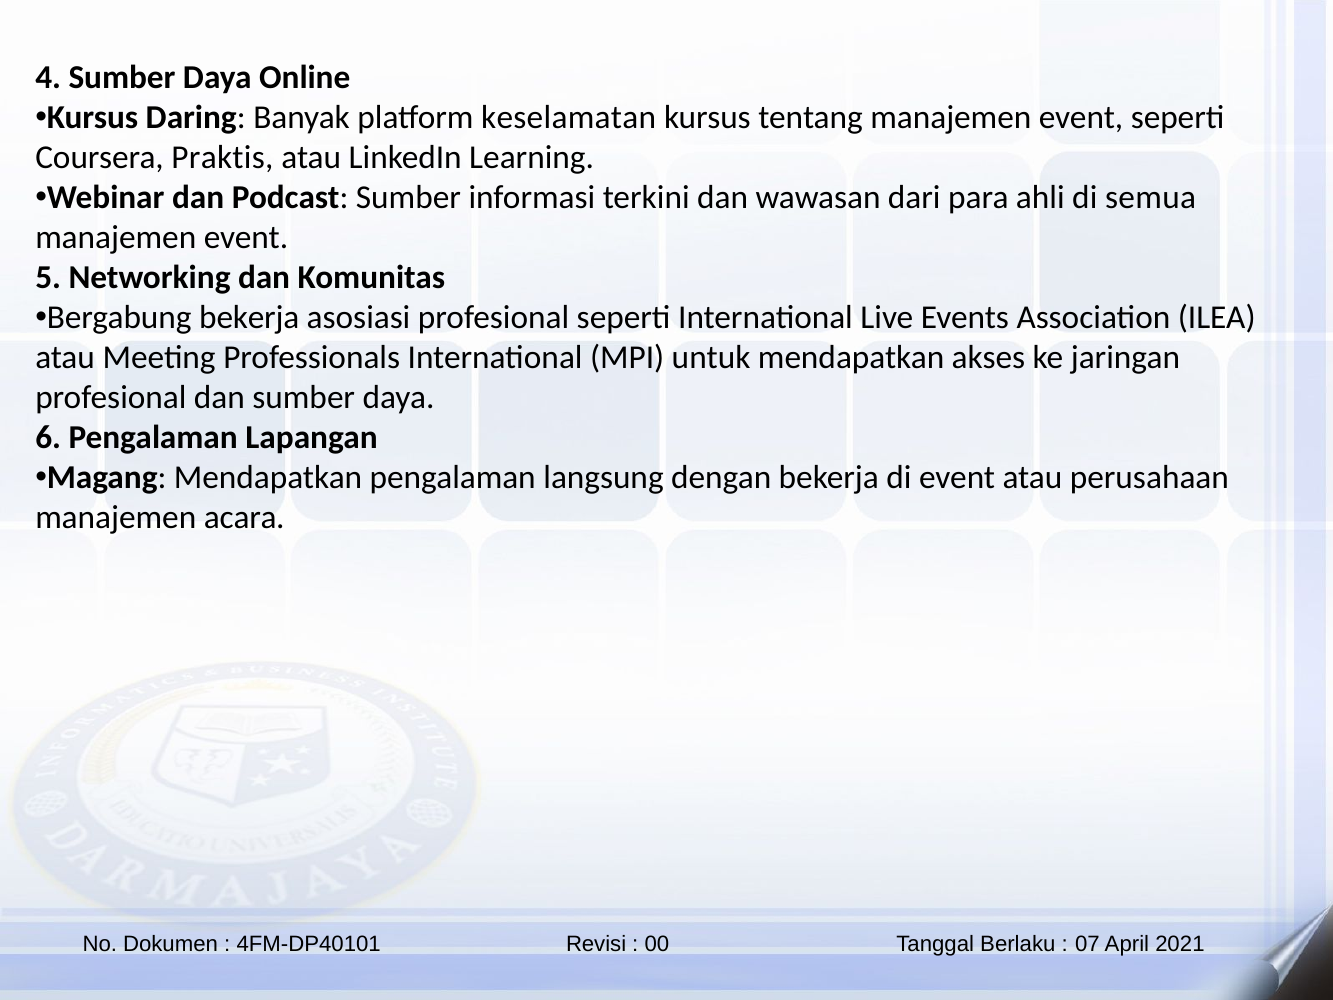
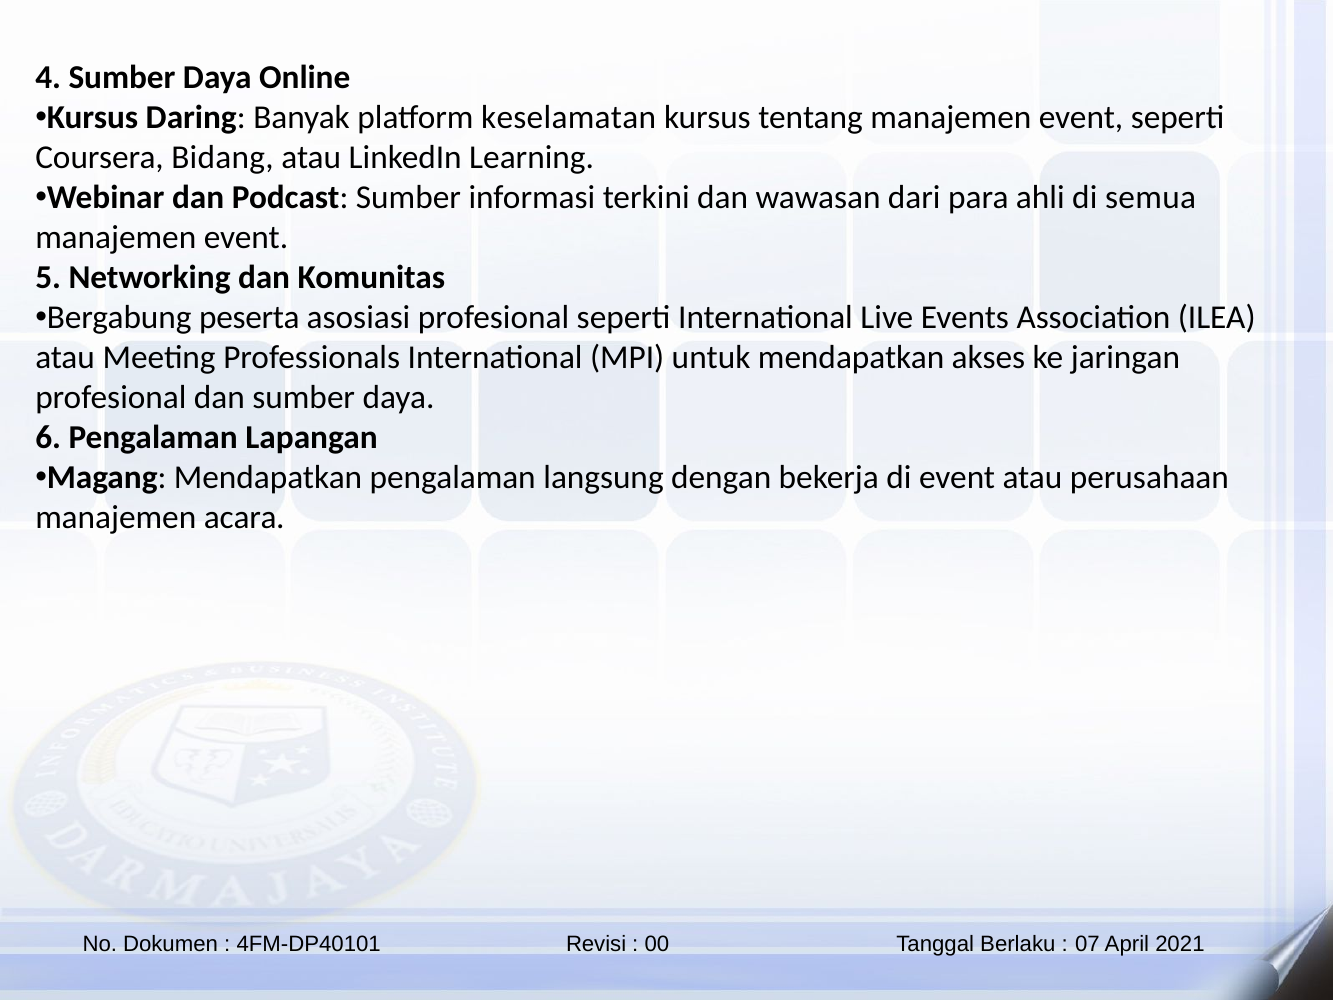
Praktis: Praktis -> Bidang (222, 158)
Bergabung bekerja: bekerja -> peserta (249, 318)
